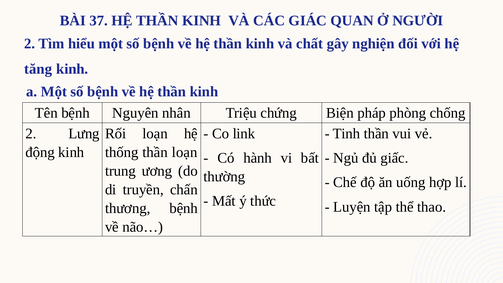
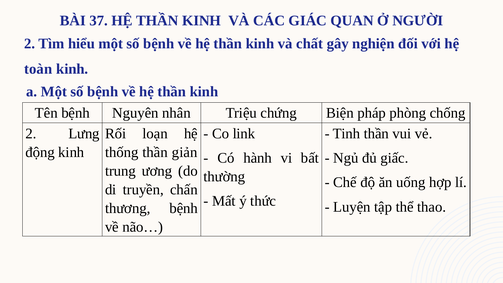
tăng: tăng -> toàn (38, 69)
thần loạn: loạn -> giản (185, 152)
